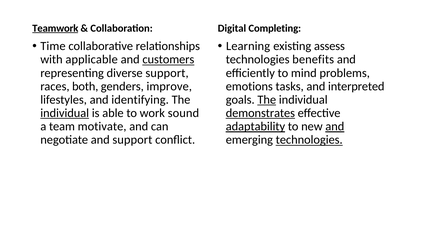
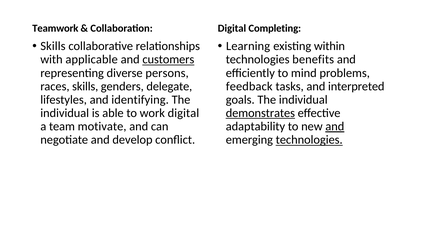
Teamwork underline: present -> none (55, 28)
Time: Time -> Skills (53, 46)
assess: assess -> within (329, 46)
diverse support: support -> persons (167, 73)
races both: both -> skills (85, 86)
improve: improve -> delegate (169, 86)
emotions: emotions -> feedback (249, 86)
The underline: present -> none (267, 100)
individual underline: present -> none (65, 113)
work sound: sound -> digital (183, 113)
adaptability underline: present -> none (255, 126)
and support: support -> develop (132, 140)
